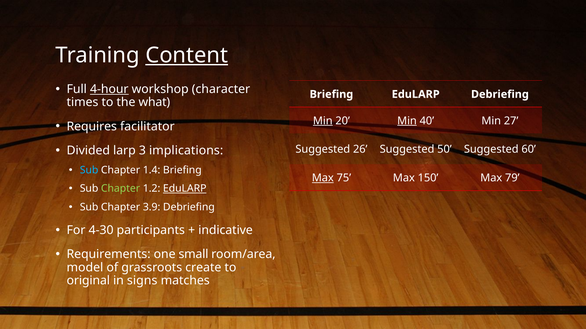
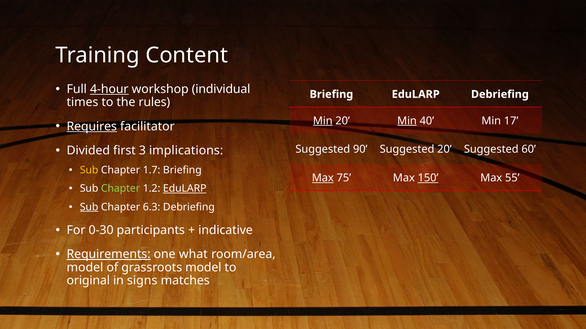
Content underline: present -> none (187, 55)
character: character -> individual (221, 89)
what: what -> rules (154, 102)
27: 27 -> 17 (511, 121)
Requires underline: none -> present (92, 127)
larp: larp -> first (124, 151)
26: 26 -> 90 (360, 150)
Suggested 50: 50 -> 20 (444, 150)
Sub colour: light blue -> yellow (89, 170)
1.4: 1.4 -> 1.7 (152, 170)
150 underline: none -> present (428, 178)
79: 79 -> 55 (512, 178)
Sub underline: none -> present (89, 207)
3.9: 3.9 -> 6.3 (152, 207)
4-30: 4-30 -> 0-30 (101, 231)
Requirements underline: none -> present (109, 255)
small: small -> what (193, 255)
grassroots create: create -> model (203, 268)
